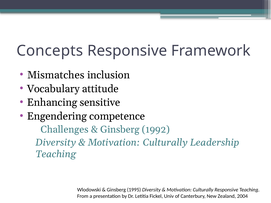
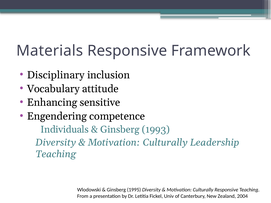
Concepts: Concepts -> Materials (50, 51)
Mismatches: Mismatches -> Disciplinary (56, 75)
Challenges: Challenges -> Individuals (65, 130)
1992: 1992 -> 1993 (156, 130)
